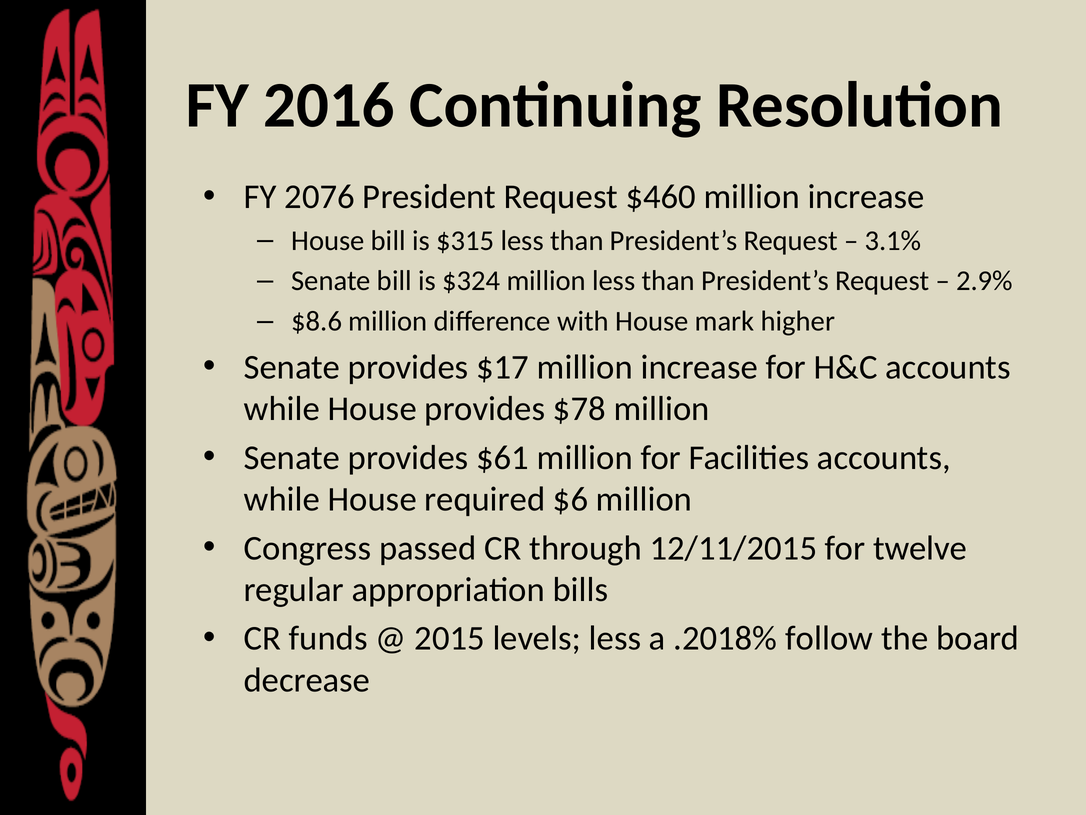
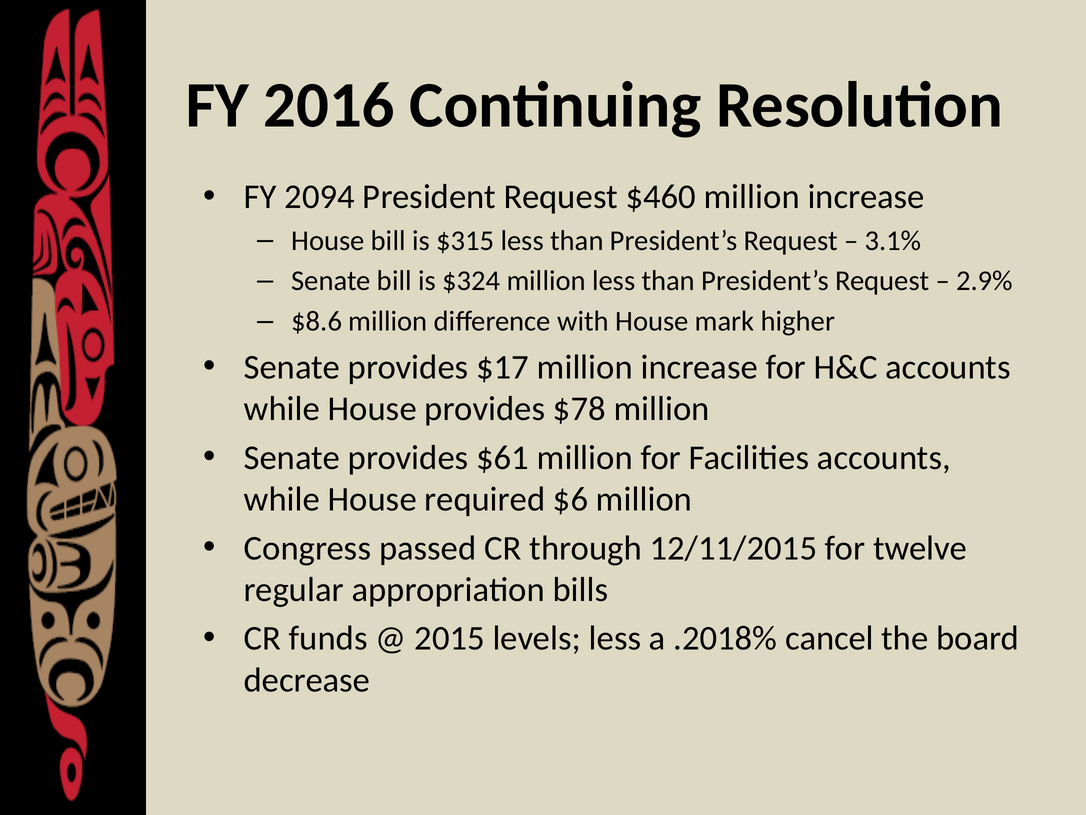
2076: 2076 -> 2094 (320, 197)
follow: follow -> cancel (829, 638)
